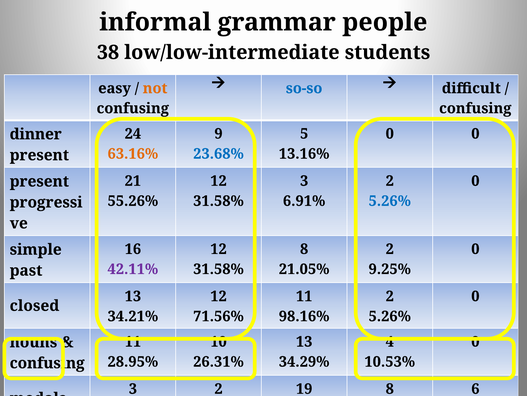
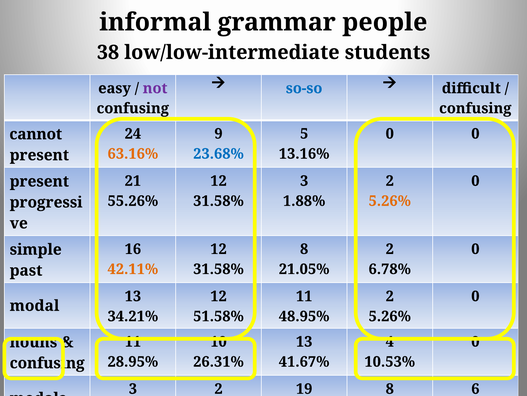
not colour: orange -> purple (155, 88)
dinner: dinner -> cannot (36, 134)
6.91%: 6.91% -> 1.88% (304, 201)
5.26% colour: blue -> orange (390, 201)
42.11% colour: purple -> orange (133, 269)
9.25%: 9.25% -> 6.78% (390, 269)
closed: closed -> modal (35, 305)
71.56%: 71.56% -> 51.58% (218, 316)
98.16%: 98.16% -> 48.95% (304, 316)
34.29%: 34.29% -> 41.67% (304, 361)
